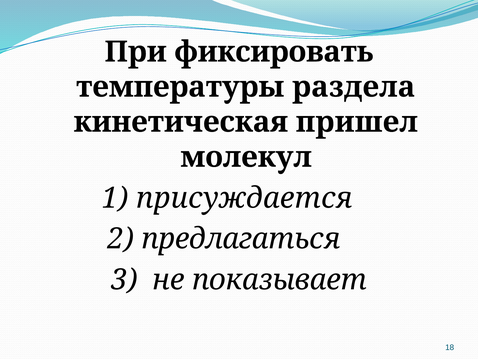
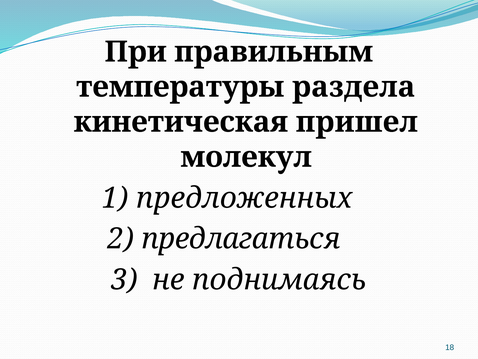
фиксировать: фиксировать -> правильным (274, 52)
присуждается: присуждается -> предложенных (244, 198)
показывает: показывает -> поднимаясь (279, 280)
